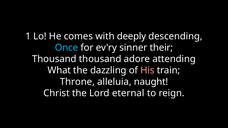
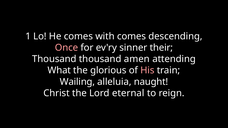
with deeply: deeply -> comes (132, 36)
Once colour: light blue -> pink (67, 48)
adore: adore -> amen (137, 59)
dazzling: dazzling -> glorious (108, 70)
Throne: Throne -> Wailing (77, 82)
